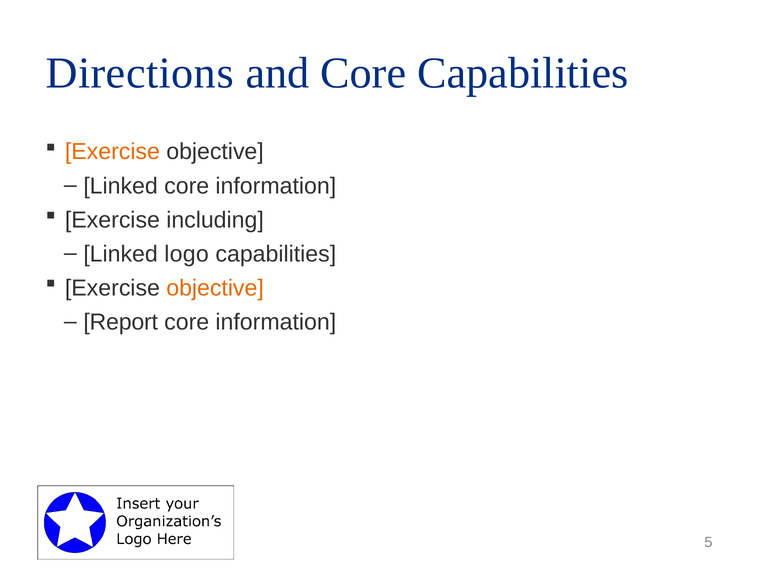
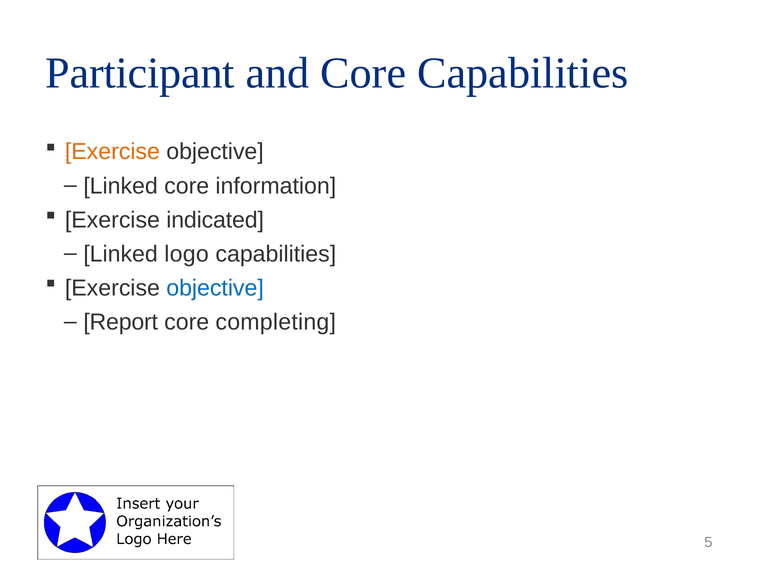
Directions: Directions -> Participant (140, 73)
including: including -> indicated (215, 220)
objective colour: orange -> blue (215, 288)
information: information -> completing (276, 323)
